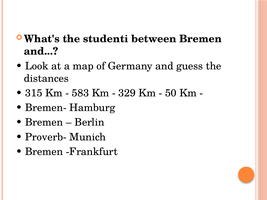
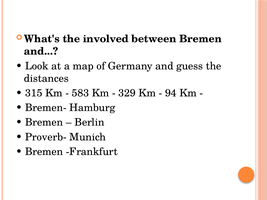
studenti: studenti -> involved (106, 39)
50: 50 -> 94 (171, 93)
